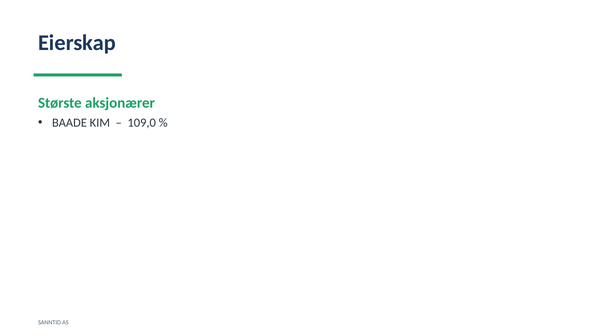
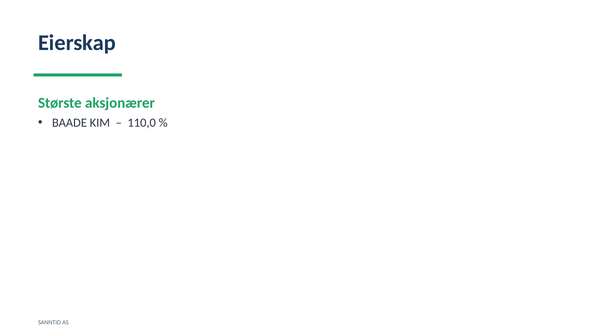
109,0: 109,0 -> 110,0 (142, 123)
